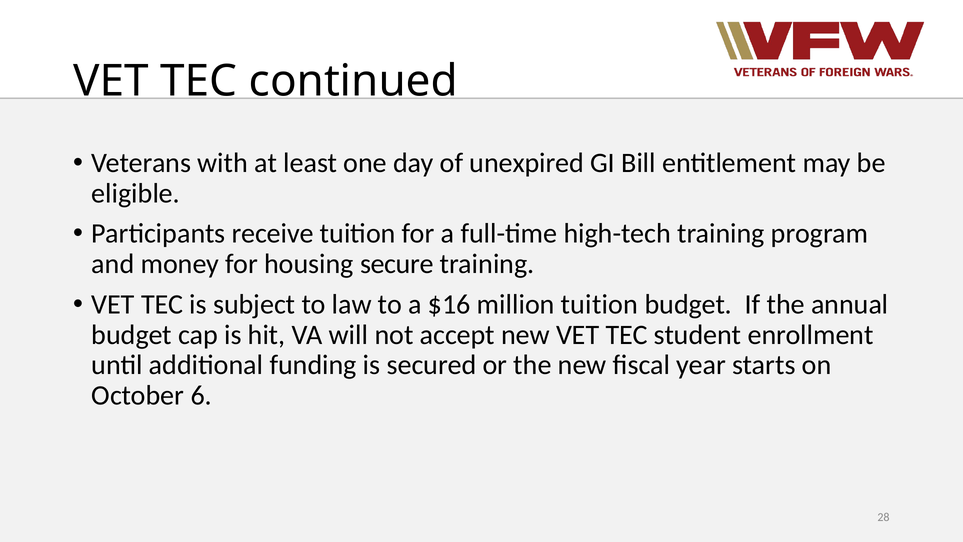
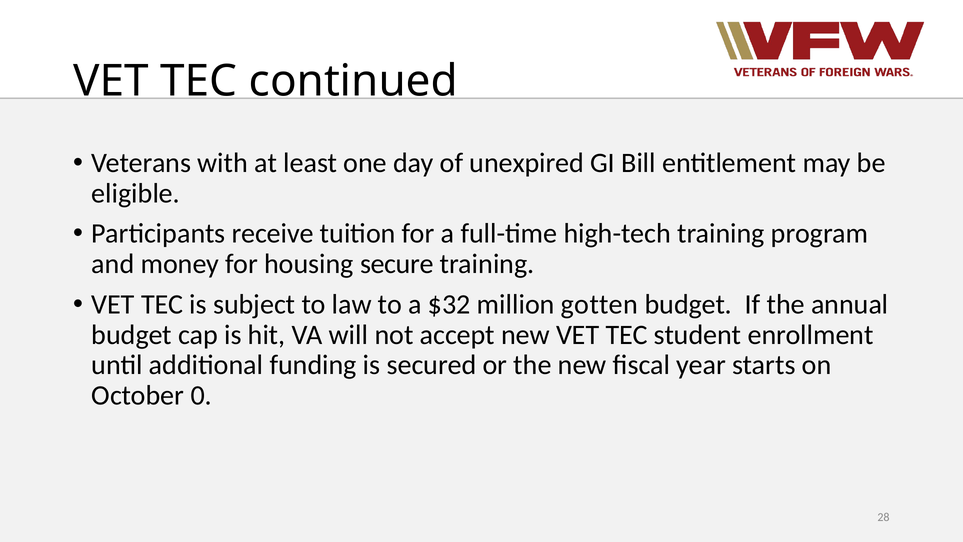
$16: $16 -> $32 (449, 304)
million tuition: tuition -> gotten (599, 304)
6: 6 -> 0 (201, 395)
